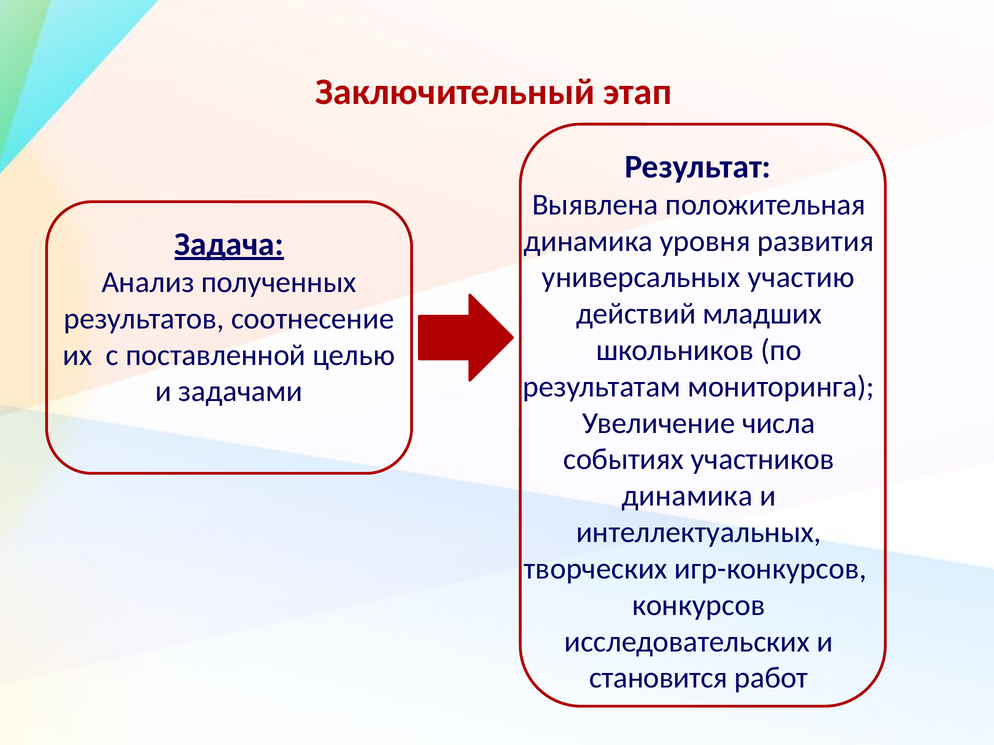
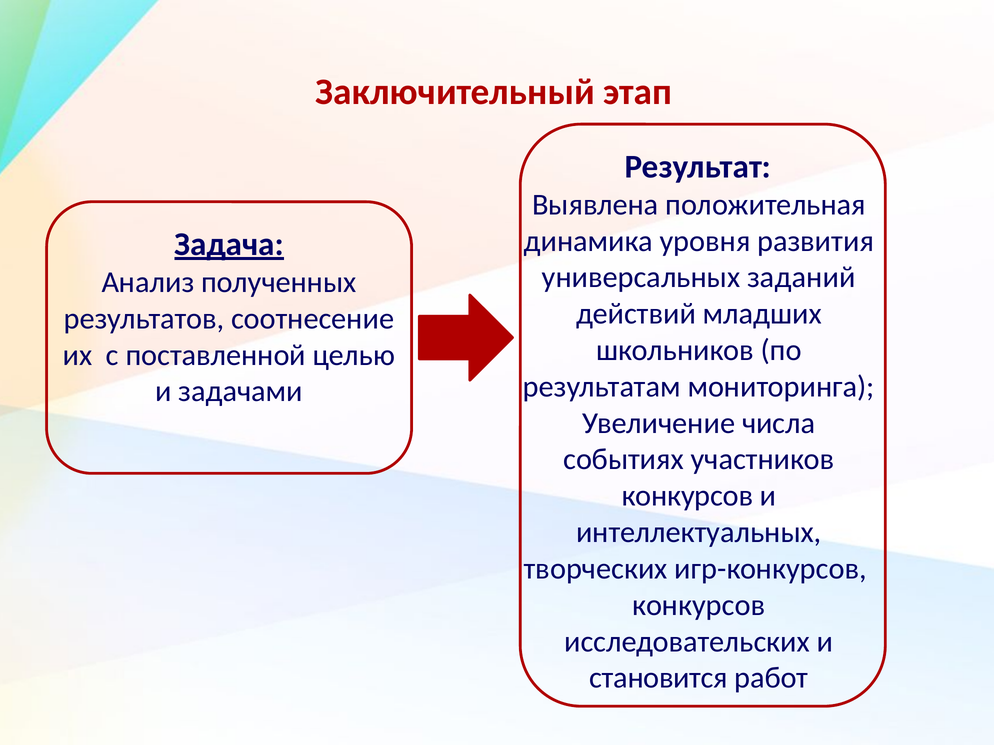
участию: участию -> заданий (801, 278)
динамика: динамика -> конкурсов (687, 496)
